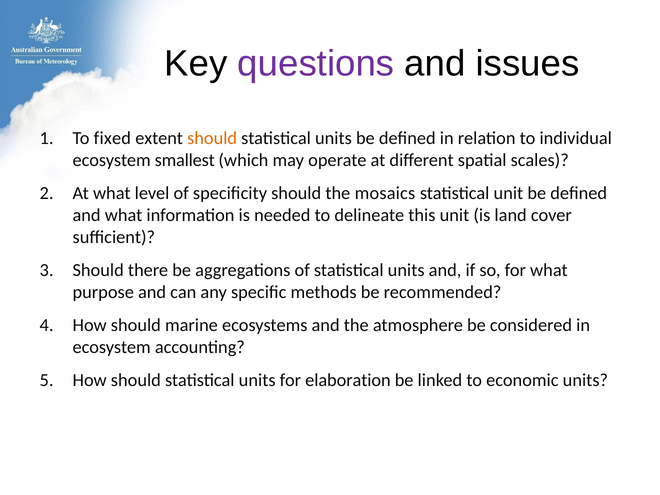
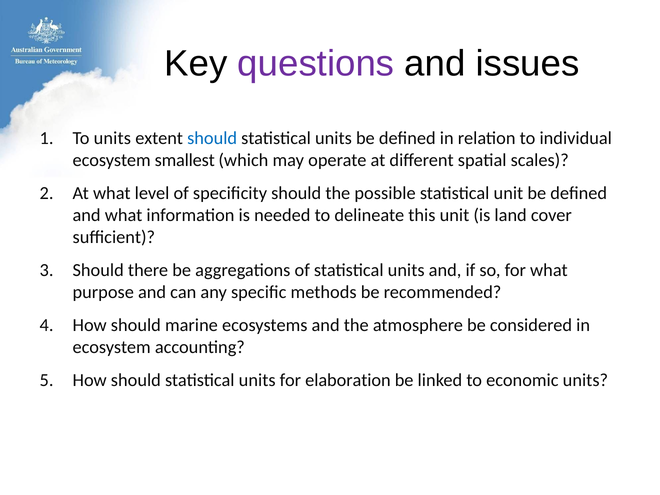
To fixed: fixed -> units (112, 138)
should colour: orange -> blue (212, 138)
mosaics: mosaics -> possible (385, 193)
